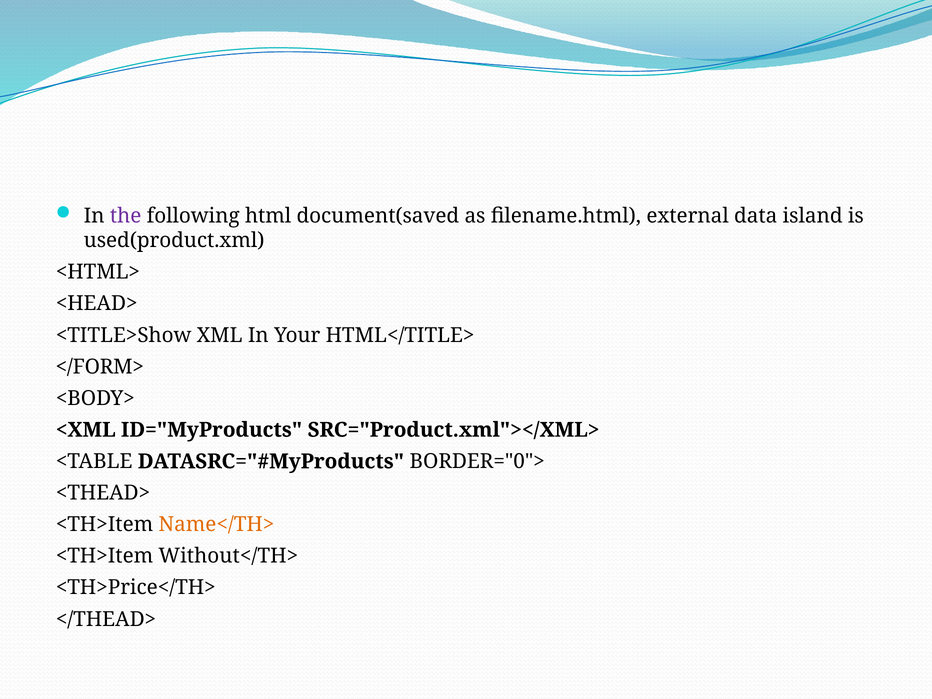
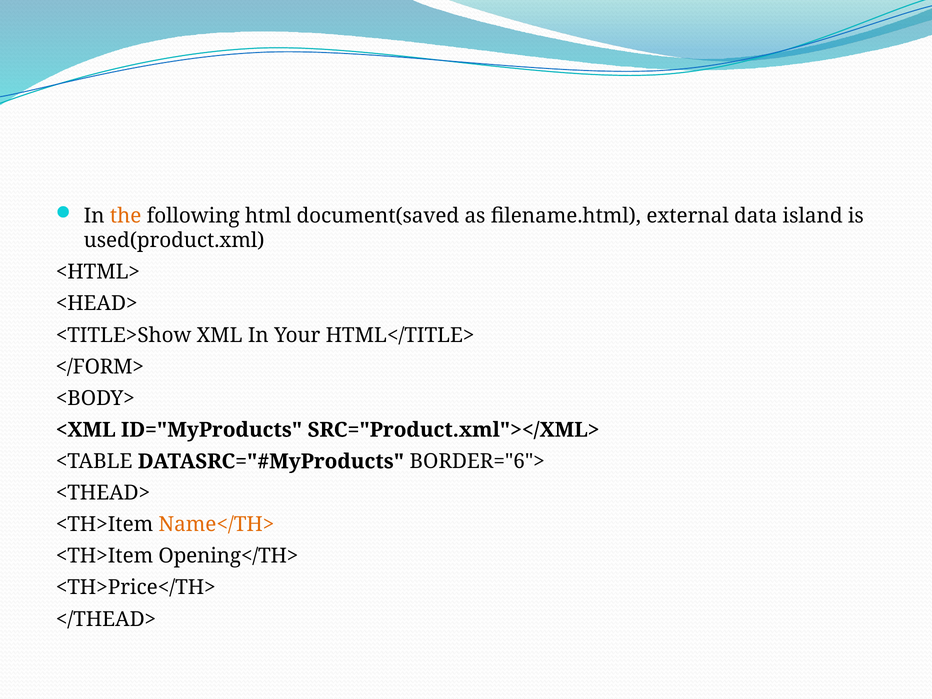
the colour: purple -> orange (126, 216)
BORDER="0">: BORDER="0"> -> BORDER="6"> (477, 461)
Without</TH>: Without</TH> -> Opening</TH> (228, 556)
